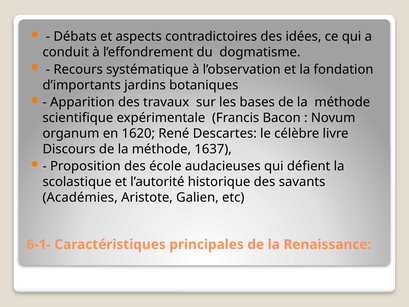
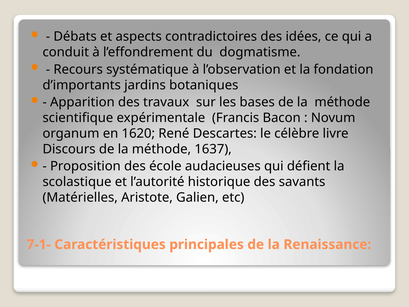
Académies: Académies -> Matérielles (80, 197)
6-1-: 6-1- -> 7-1- (39, 244)
